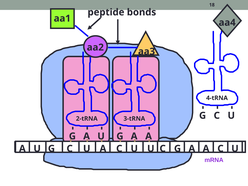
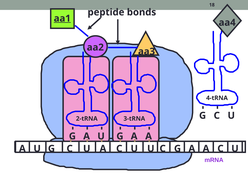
aa1 underline: none -> present (62, 18)
